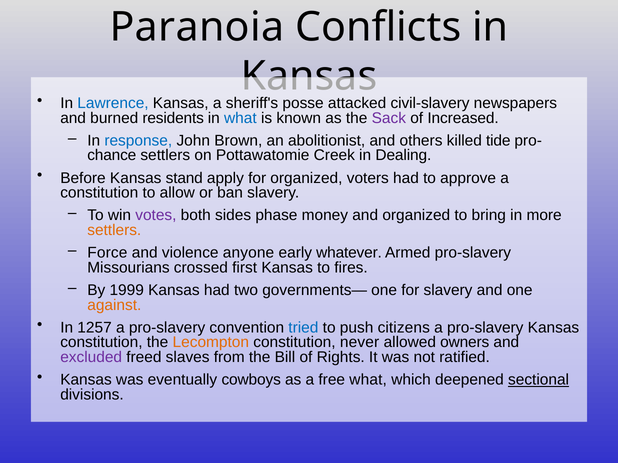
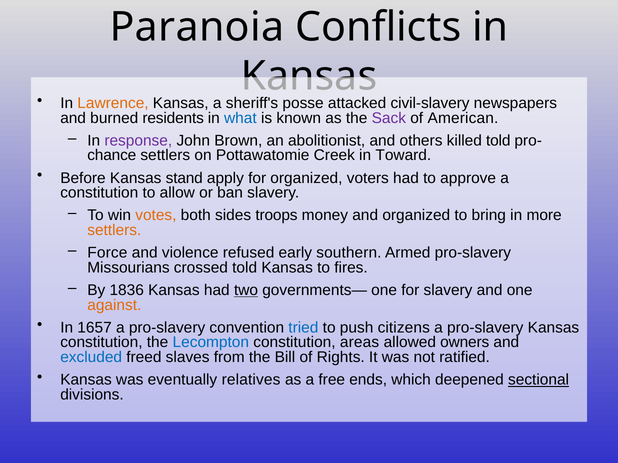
Lawrence colour: blue -> orange (113, 103)
Increased: Increased -> American (463, 118)
response colour: blue -> purple (138, 141)
killed tide: tide -> told (498, 141)
Dealing: Dealing -> Toward (403, 156)
votes colour: purple -> orange (156, 216)
phase: phase -> troops (276, 216)
anyone: anyone -> refused (249, 253)
whatever: whatever -> southern (349, 253)
crossed first: first -> told (245, 268)
1999: 1999 -> 1836 (127, 290)
two underline: none -> present (246, 290)
1257: 1257 -> 1657 (95, 328)
Lecompton colour: orange -> blue (211, 343)
never: never -> areas (360, 343)
excluded colour: purple -> blue (91, 358)
cowboys: cowboys -> relatives (251, 380)
free what: what -> ends (368, 380)
